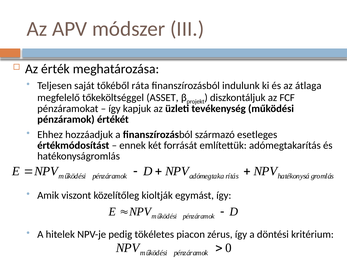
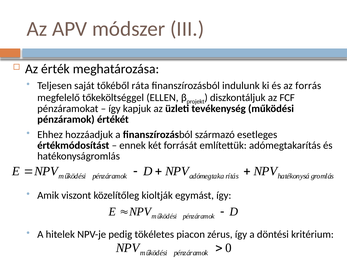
átlaga: átlaga -> forrás (308, 86)
ASSET: ASSET -> ELLEN (162, 98)
